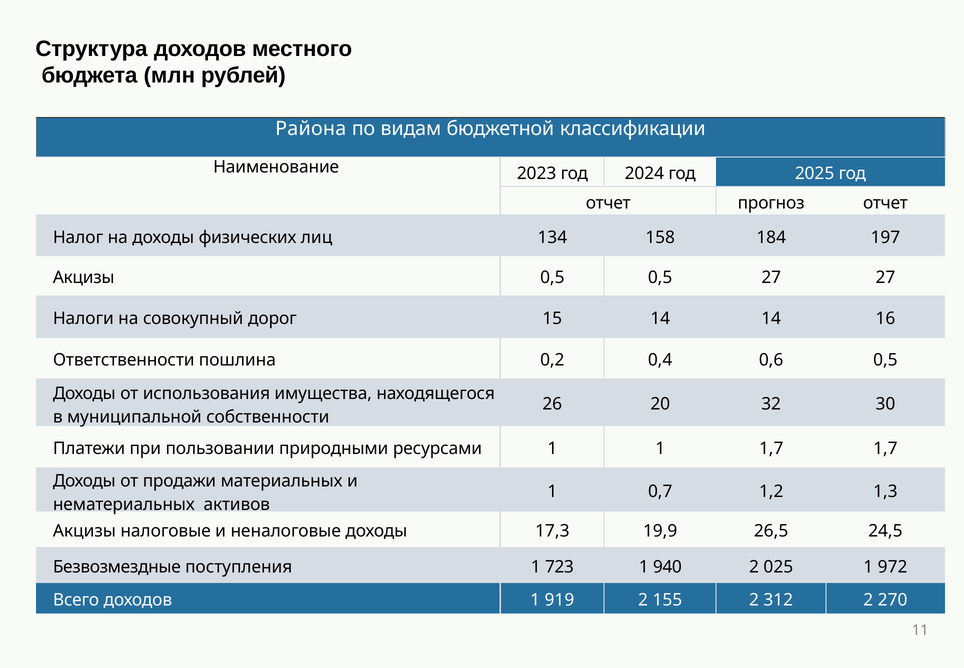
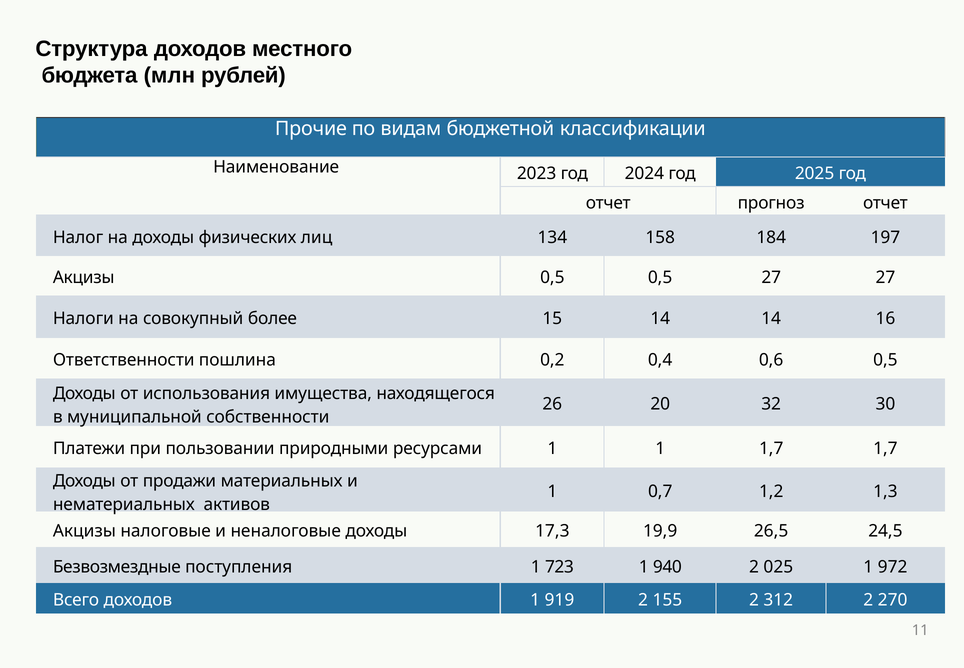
Района: Района -> Прочие (311, 129)
дорог: дорог -> более (272, 318)
